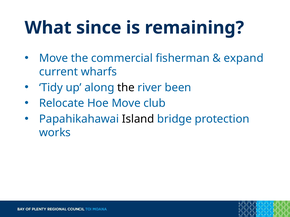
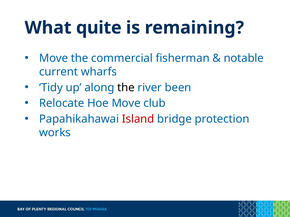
since: since -> quite (99, 28)
expand: expand -> notable (244, 58)
Island colour: black -> red (138, 119)
